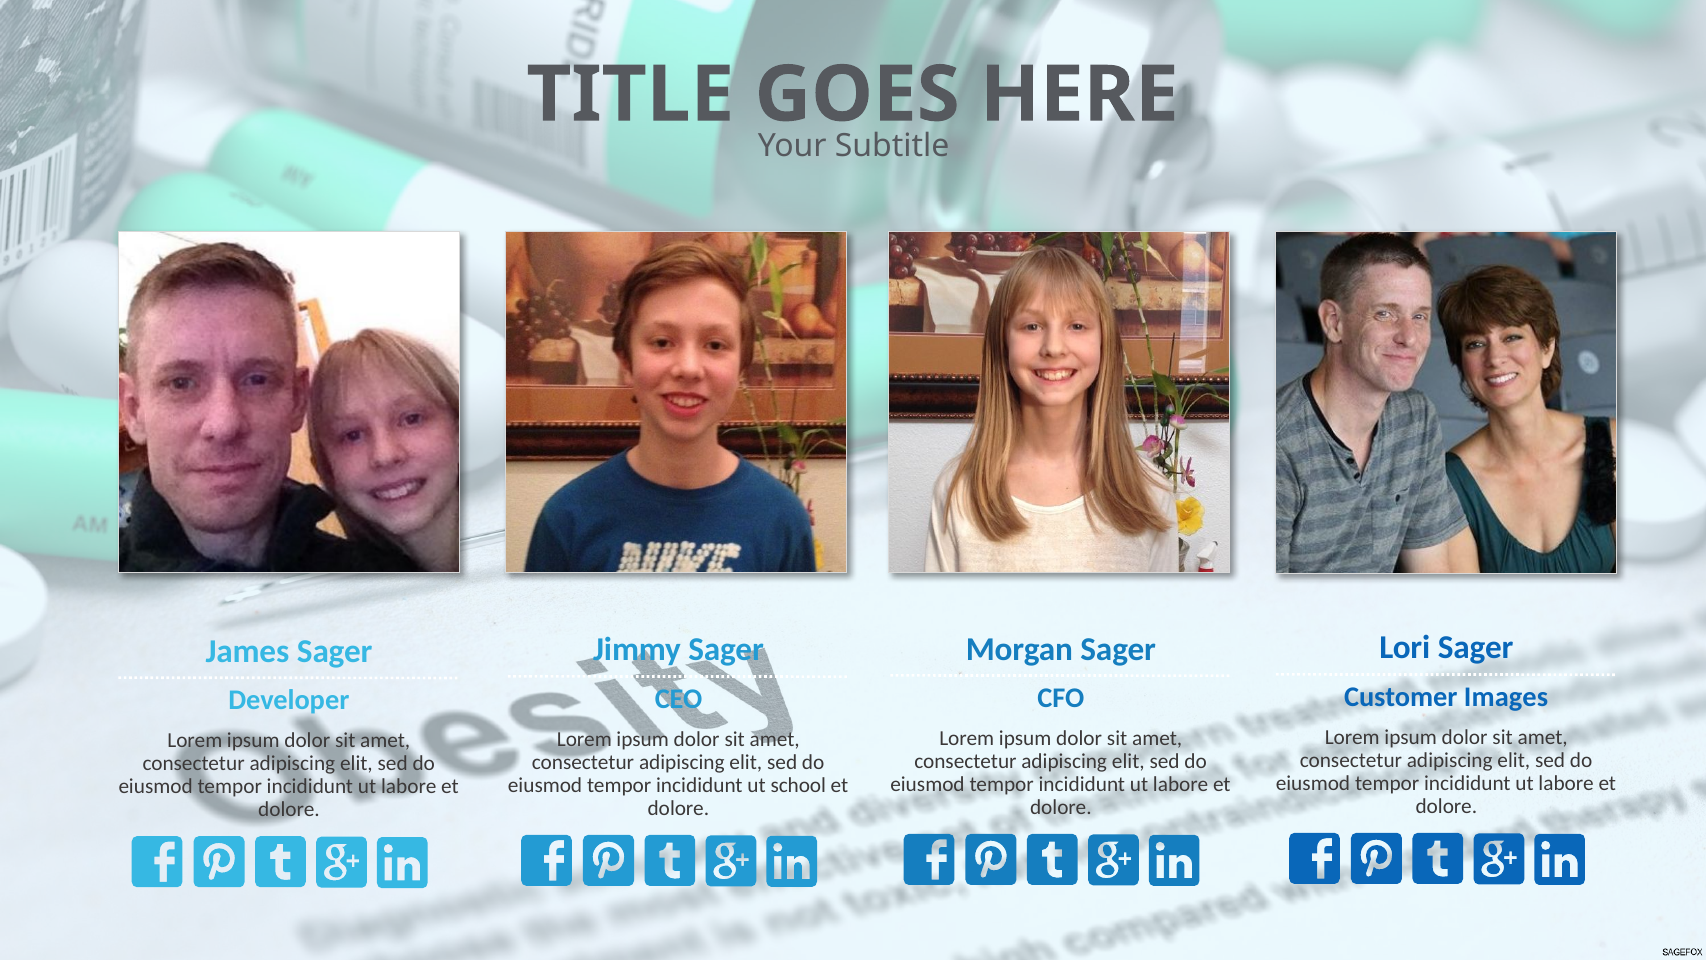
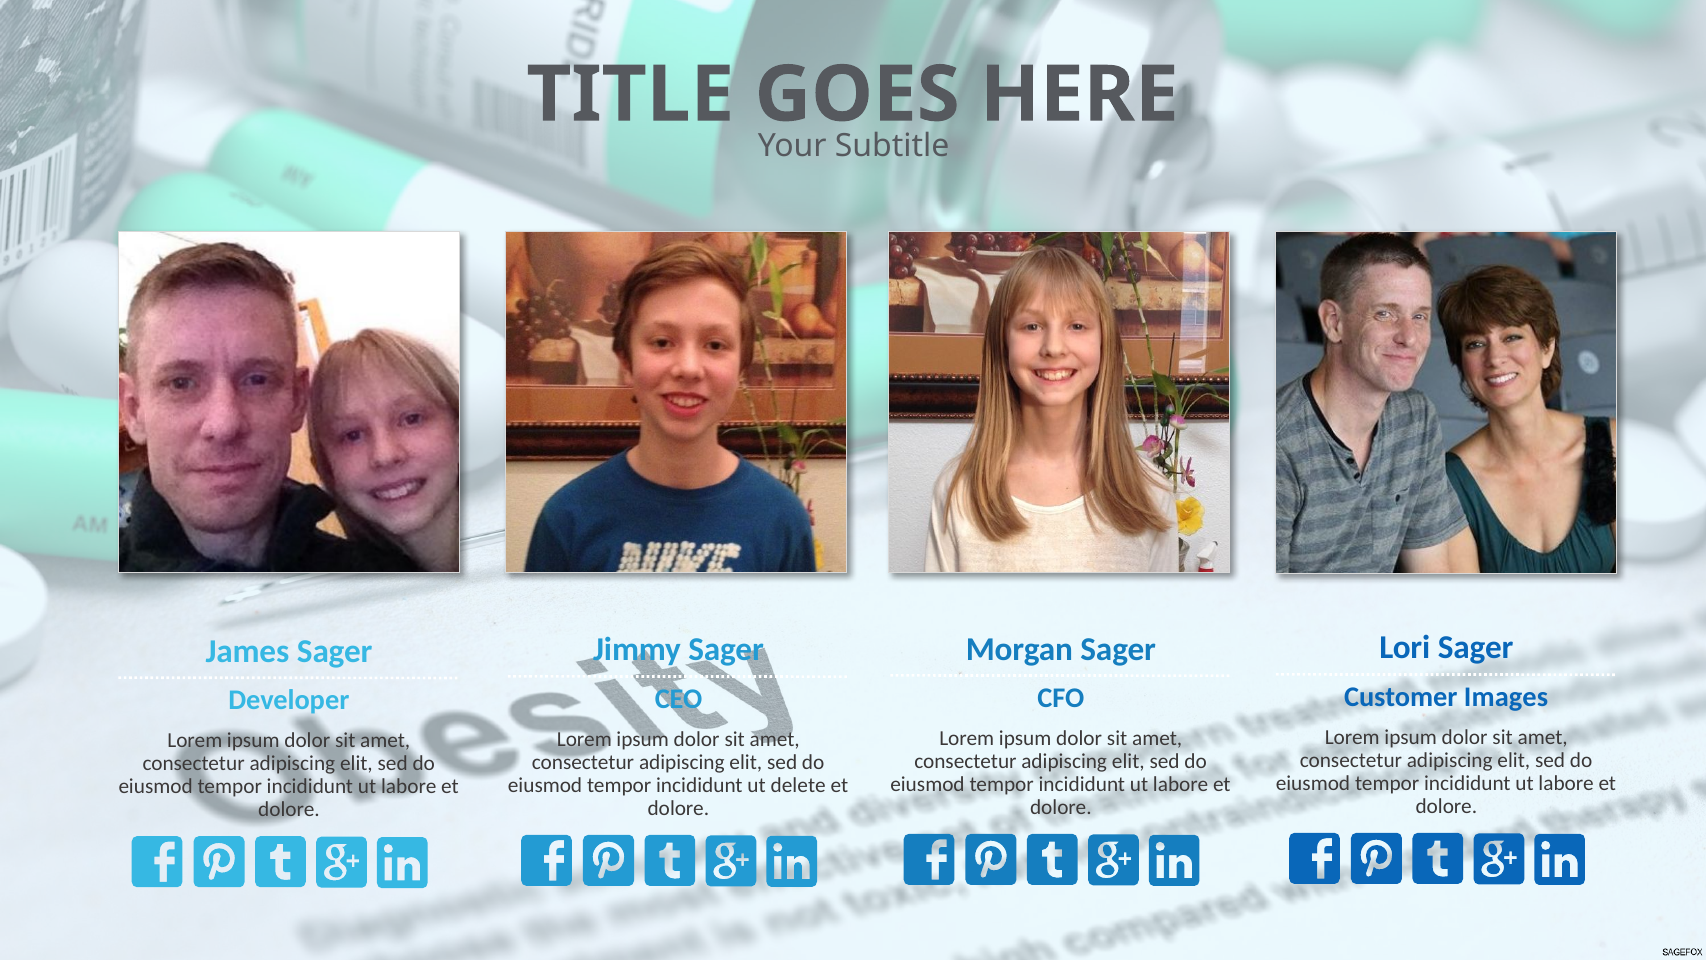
school: school -> delete (798, 785)
